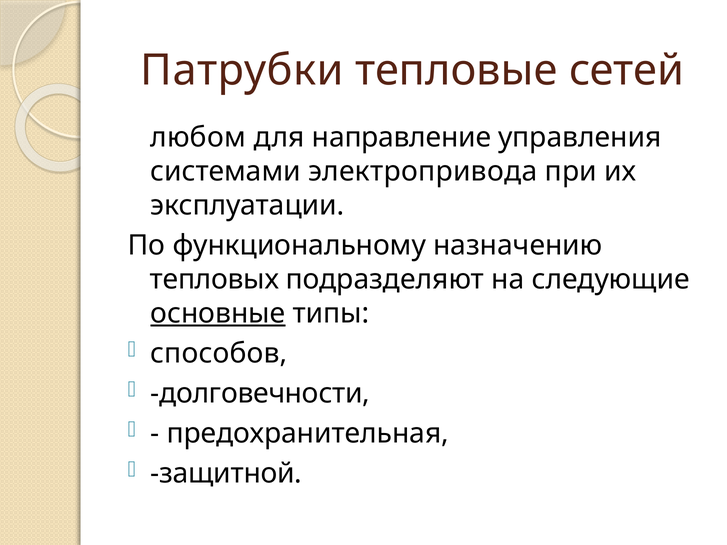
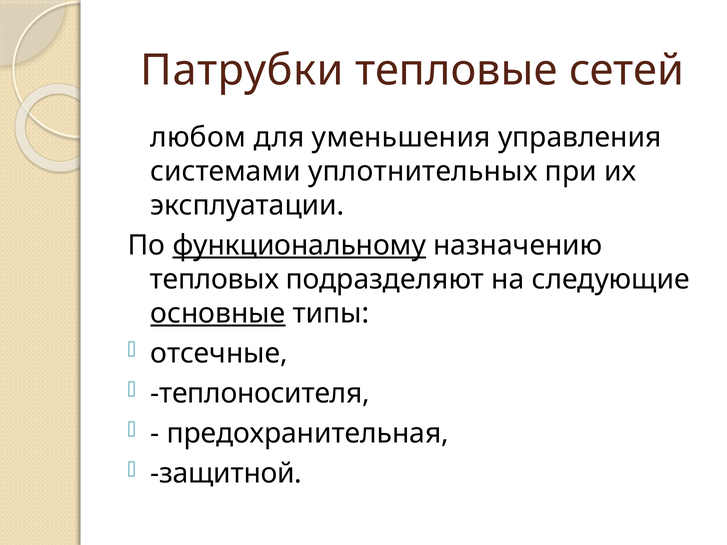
направление: направление -> уменьшения (401, 138)
электропривода: электропривода -> уплотнительных (423, 172)
функциональному underline: none -> present (299, 246)
способов: способов -> отсечные (219, 353)
долговечности: долговечности -> теплоносителя (260, 393)
